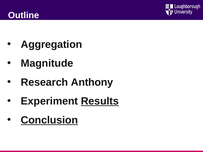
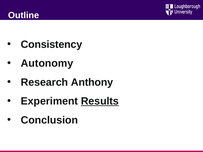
Aggregation: Aggregation -> Consistency (51, 44)
Magnitude: Magnitude -> Autonomy (47, 63)
Conclusion underline: present -> none (49, 120)
